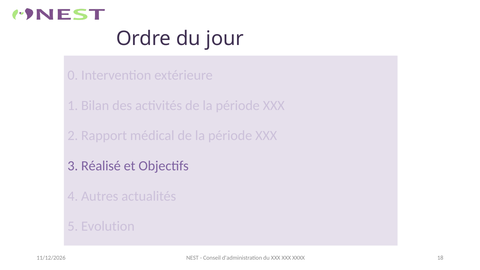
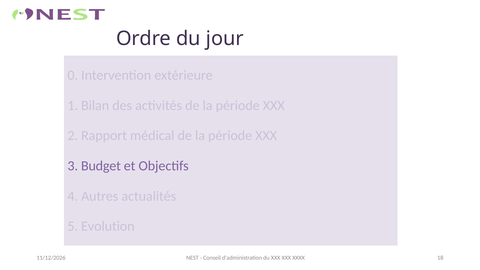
Réalisé: Réalisé -> Budget (101, 166)
